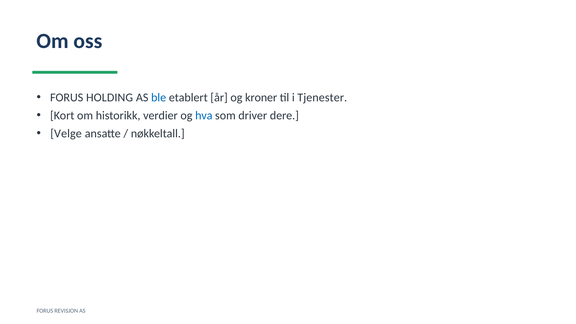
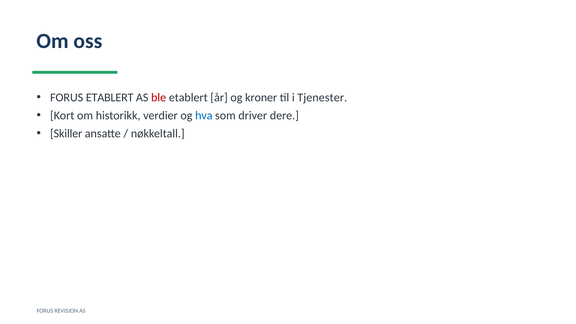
FORUS HOLDING: HOLDING -> ETABLERT (110, 98)
ble colour: blue -> red (159, 98)
Velge: Velge -> Skiller (66, 134)
